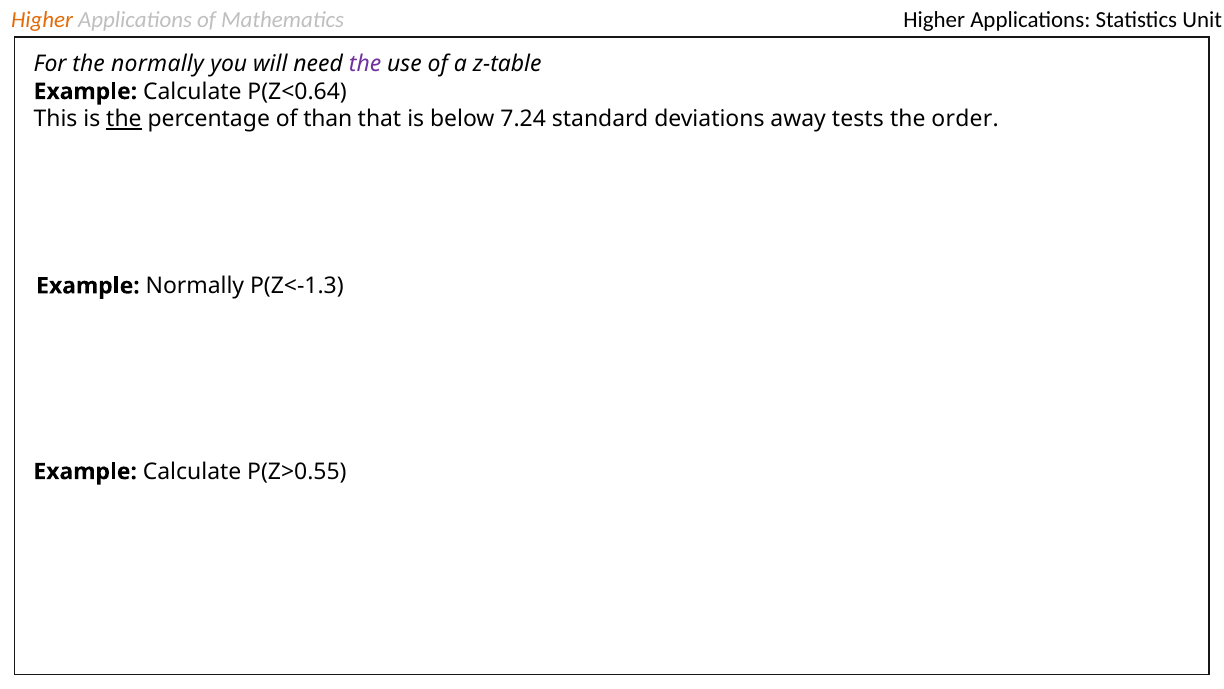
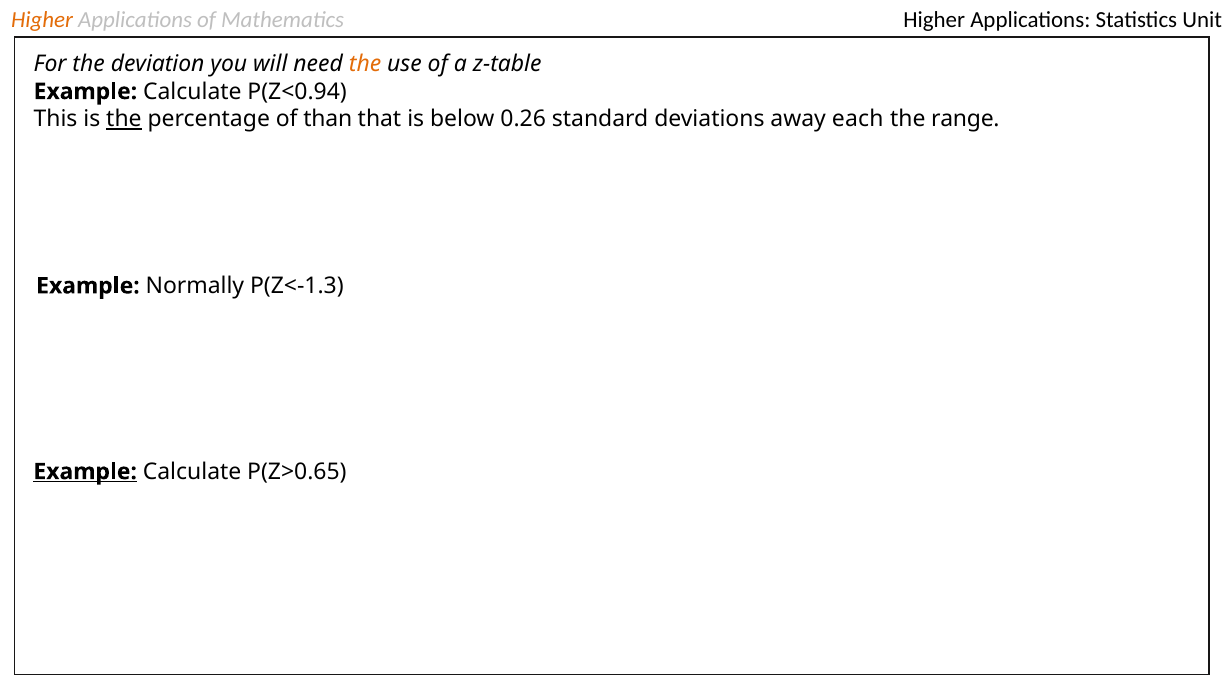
the normally: normally -> deviation (158, 64)
the colour: purple -> orange (365, 64)
P(Z<0.64: P(Z<0.64 -> P(Z<0.94 (297, 91)
7.24: 7.24 -> 0.26 (523, 119)
tests: tests -> each (858, 119)
order: order -> range (965, 119)
Example underline: none -> present (85, 471)
P(Z>0.55: P(Z>0.55 -> P(Z>0.65 (297, 471)
